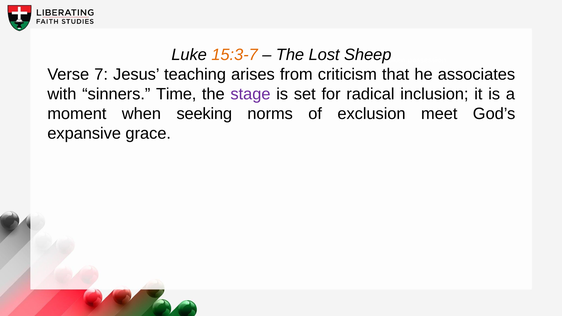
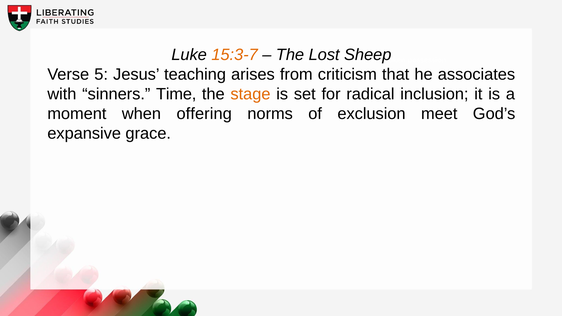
7: 7 -> 5 (101, 74)
stage colour: purple -> orange (250, 94)
seeking: seeking -> offering (204, 114)
